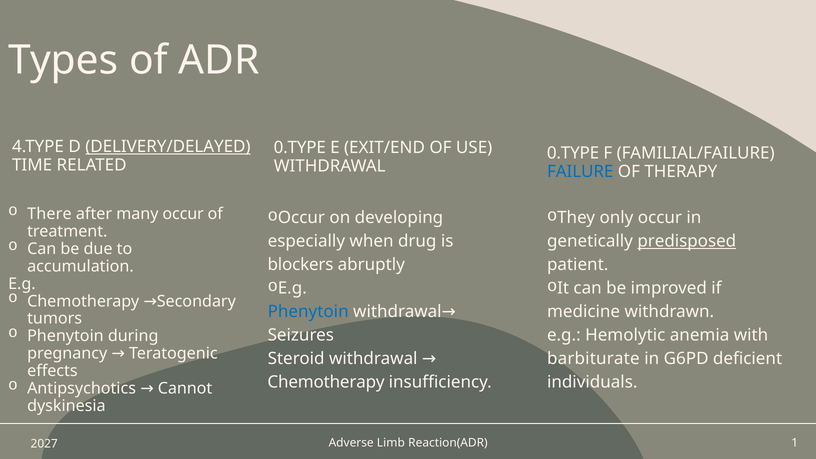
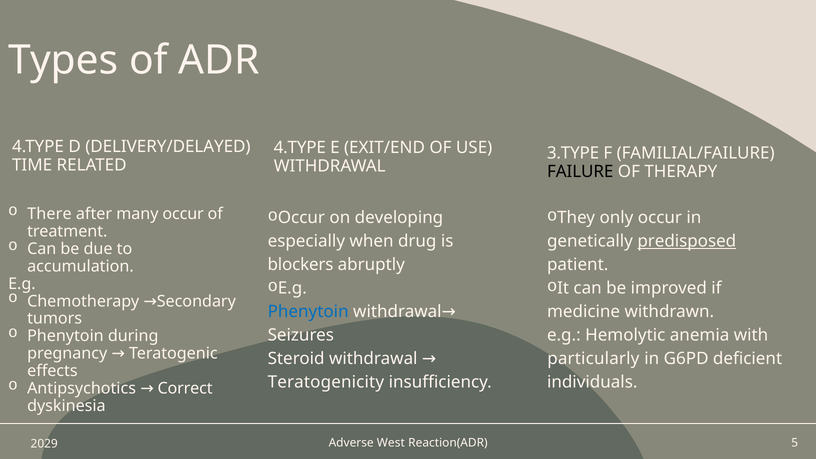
DELIVERY/DELAYED underline: present -> none (168, 147)
0.TYPE: 0.TYPE -> 4.TYPE (300, 148)
0.TYPE: 0.TYPE -> 3.TYPE (573, 153)
FAILURE colour: blue -> black (580, 172)
barbiturate: barbiturate -> particularly (593, 359)
Chemotherapy: Chemotherapy -> Teratogenicity (326, 382)
Cannot: Cannot -> Correct (185, 388)
Limb: Limb -> West (391, 443)
1: 1 -> 5 (795, 443)
2027: 2027 -> 2029 (44, 444)
